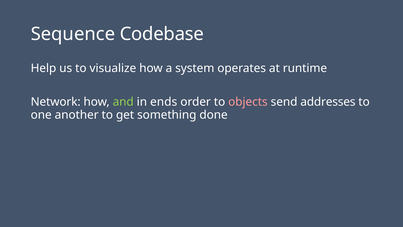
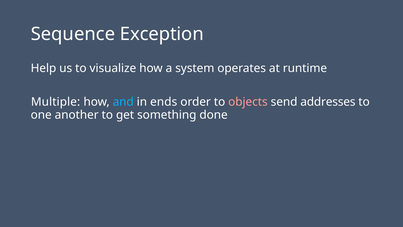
Codebase: Codebase -> Exception (162, 34)
Network: Network -> Multiple (56, 102)
and colour: light green -> light blue (123, 102)
